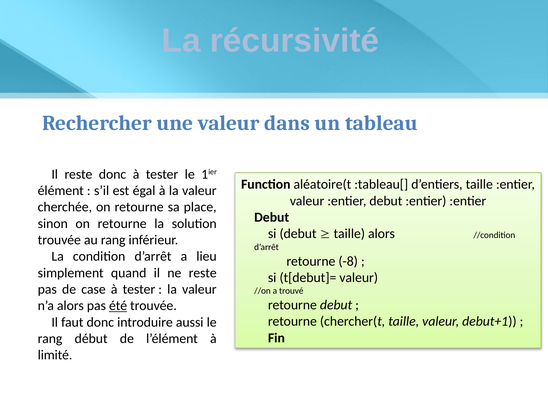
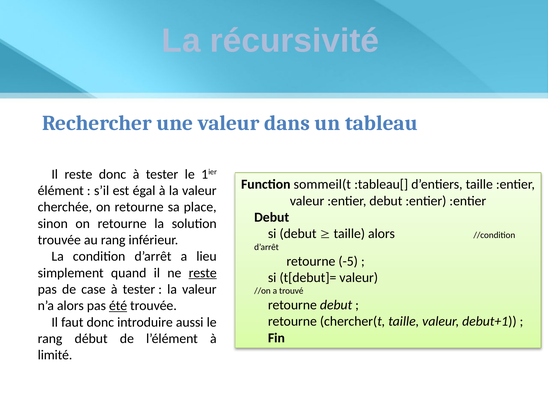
aléatoire(t: aléatoire(t -> sommeil(t (322, 184)
-8: -8 -> -5 (348, 261)
reste underline: none -> present (203, 273)
